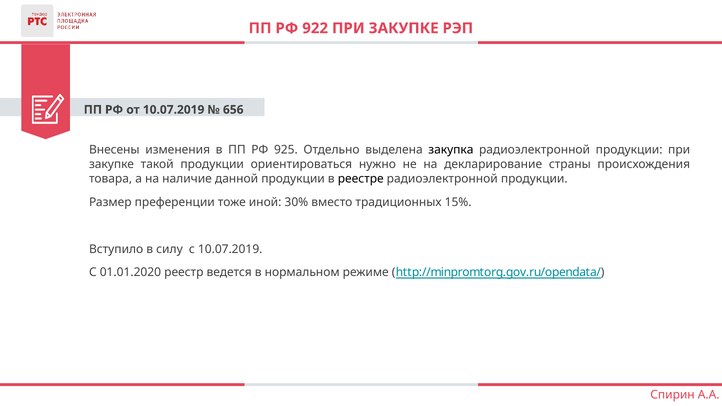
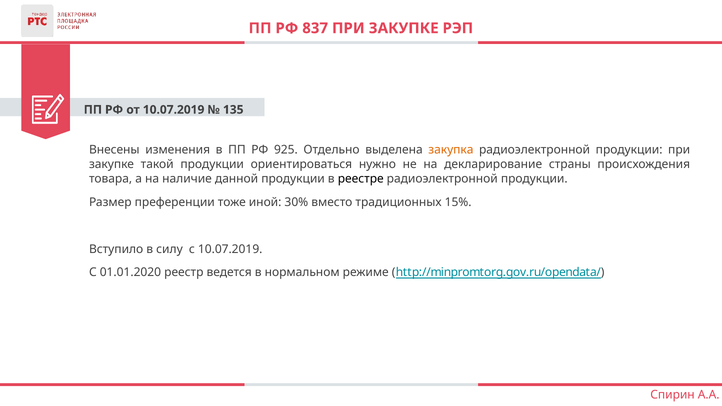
922: 922 -> 837 (315, 28)
656: 656 -> 135 (233, 110)
закупка colour: black -> orange (451, 150)
